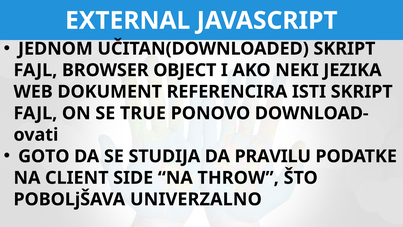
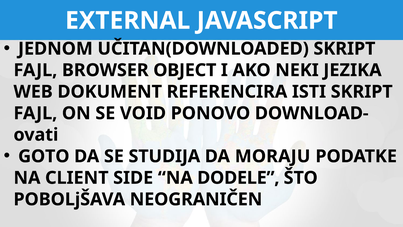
TRUE: TRUE -> VOID (143, 113)
PRAVILU: PRAVILU -> MORAJU (273, 156)
THROW: THROW -> DODELE (238, 178)
UNIVERZALNO: UNIVERZALNO -> NEOGRANIČEN (196, 199)
